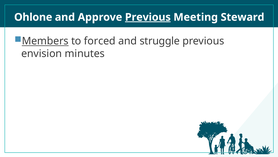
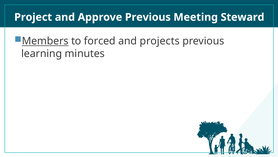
Ohlone: Ohlone -> Project (33, 17)
Previous underline: present -> none (148, 17)
struggle: struggle -> projects (160, 41)
envision: envision -> learning (42, 53)
